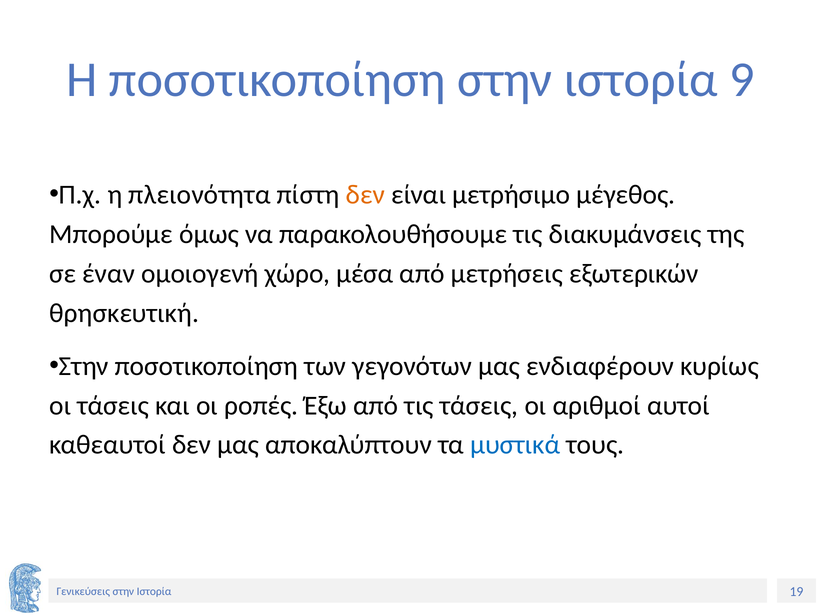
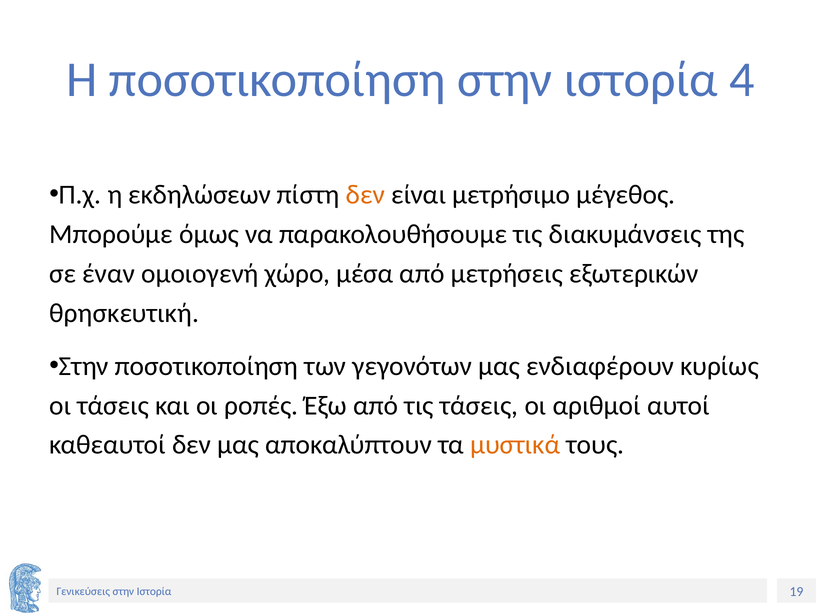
9: 9 -> 4 (742, 80)
πλειονότητα: πλειονότητα -> εκδηλώσεων (200, 195)
μυστικά colour: blue -> orange (515, 445)
